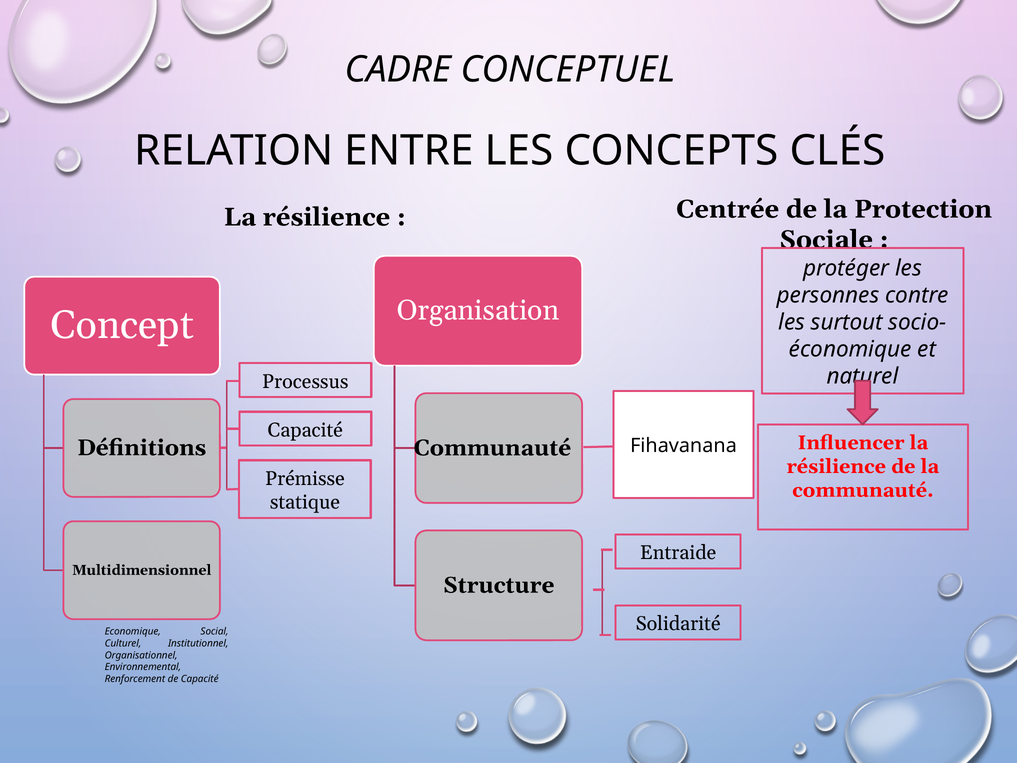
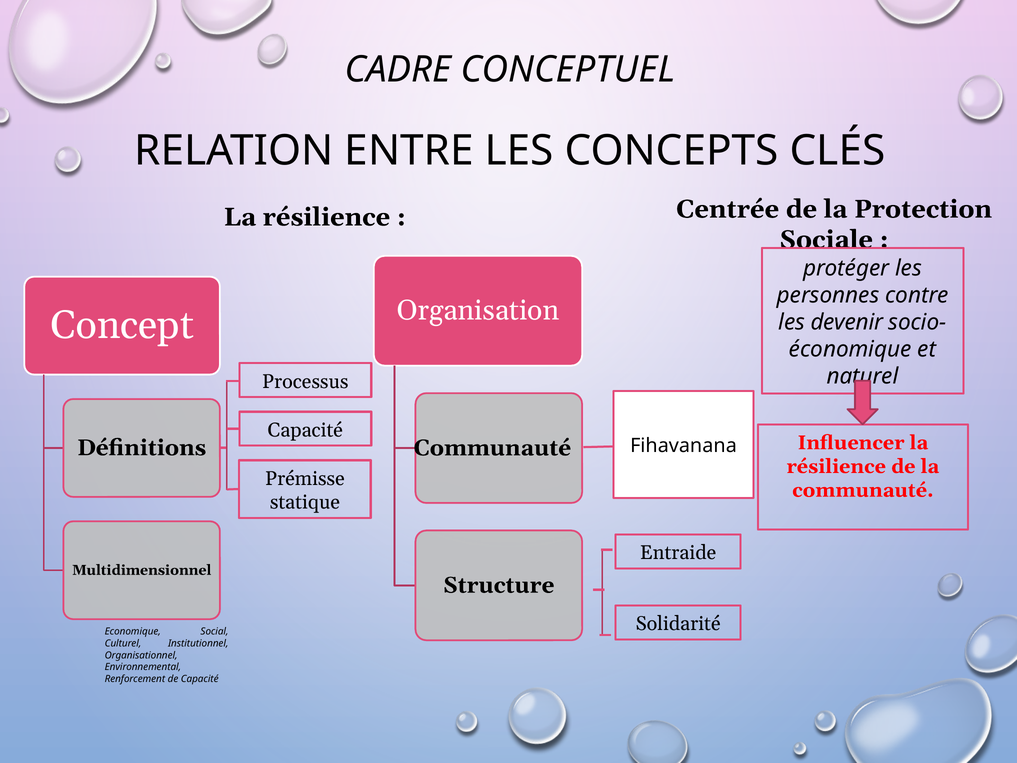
surtout: surtout -> devenir (847, 322)
